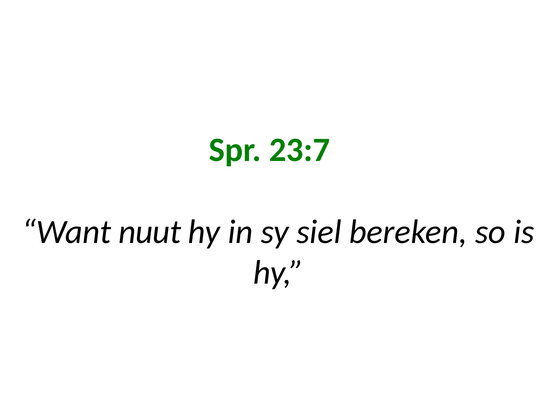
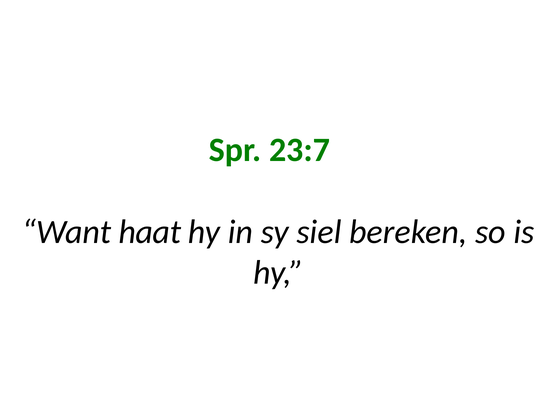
nuut: nuut -> haat (150, 232)
